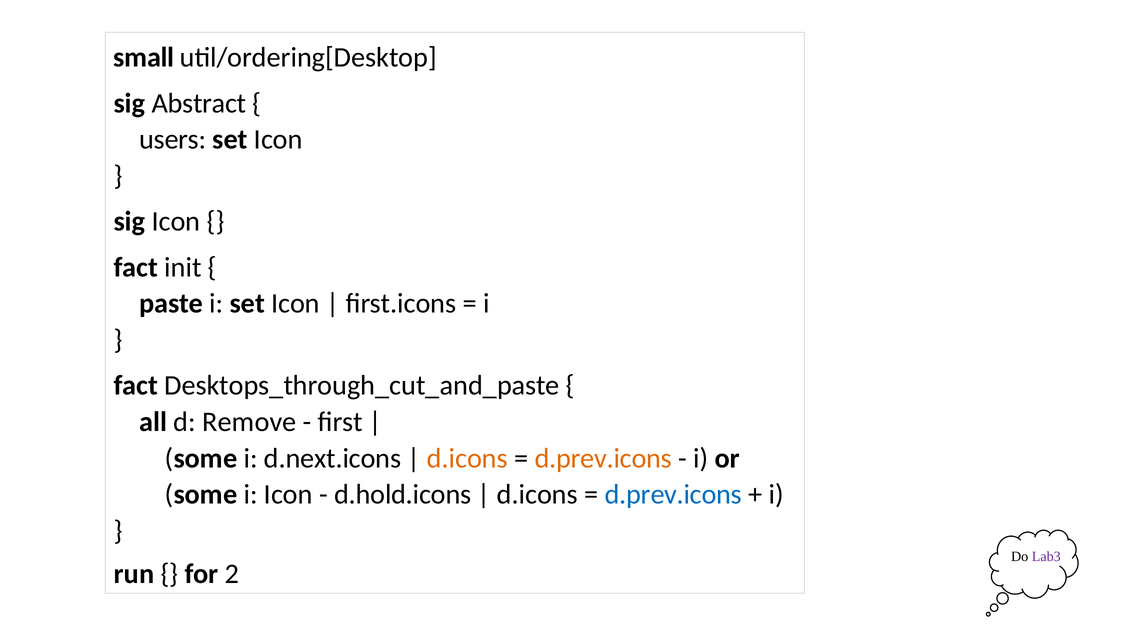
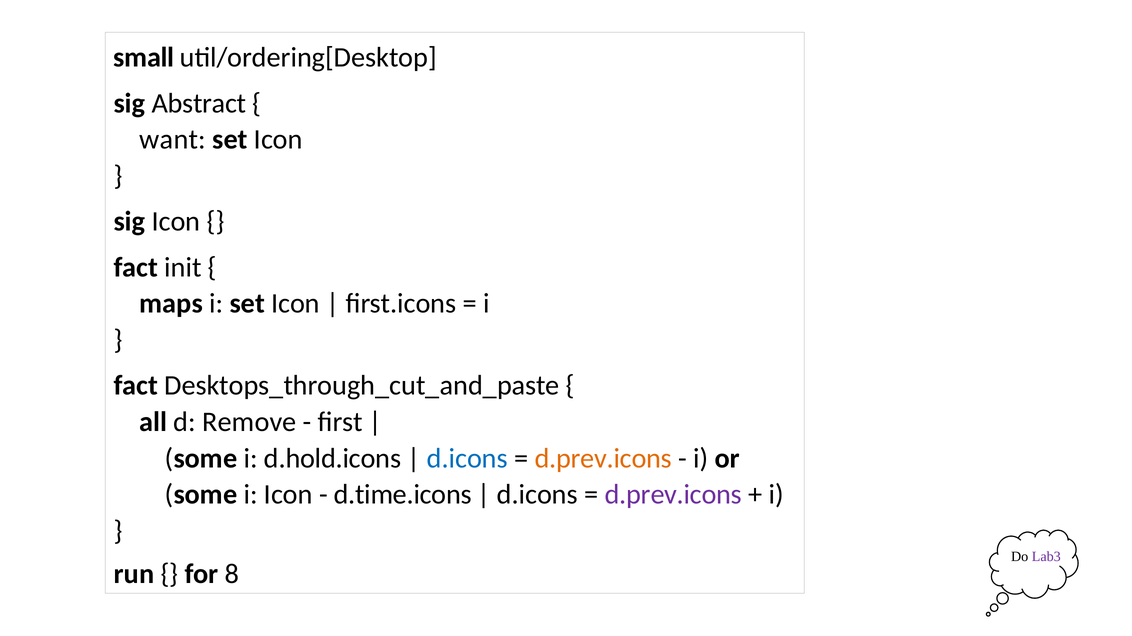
users: users -> want (173, 140)
paste: paste -> maps (171, 304)
d.next.icons: d.next.icons -> d.hold.icons (333, 459)
d.icons colour: orange -> blue (467, 459)
d.hold.icons: d.hold.icons -> d.time.icons (403, 495)
d.prev.icons colour: blue -> purple (673, 495)
2: 2 -> 8 (232, 575)
